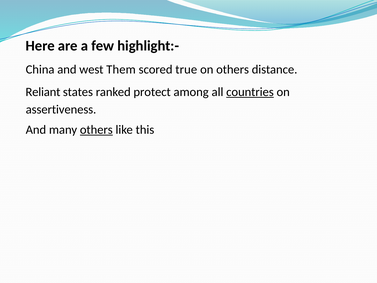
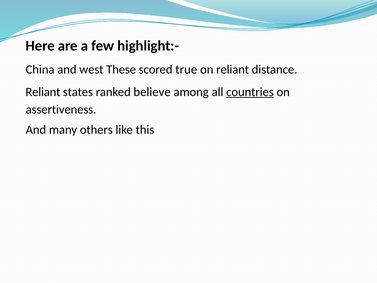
Them: Them -> These (121, 69)
on others: others -> reliant (233, 69)
protect: protect -> believe (152, 92)
others underline: present -> none (96, 130)
